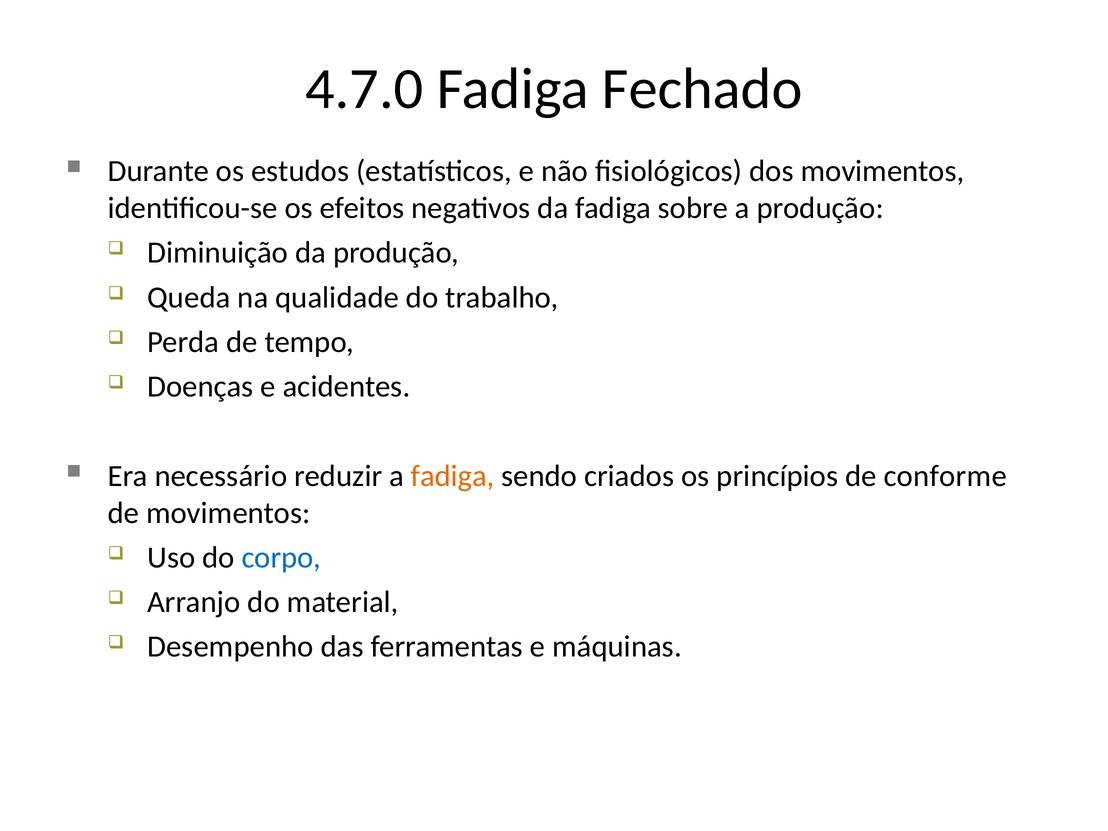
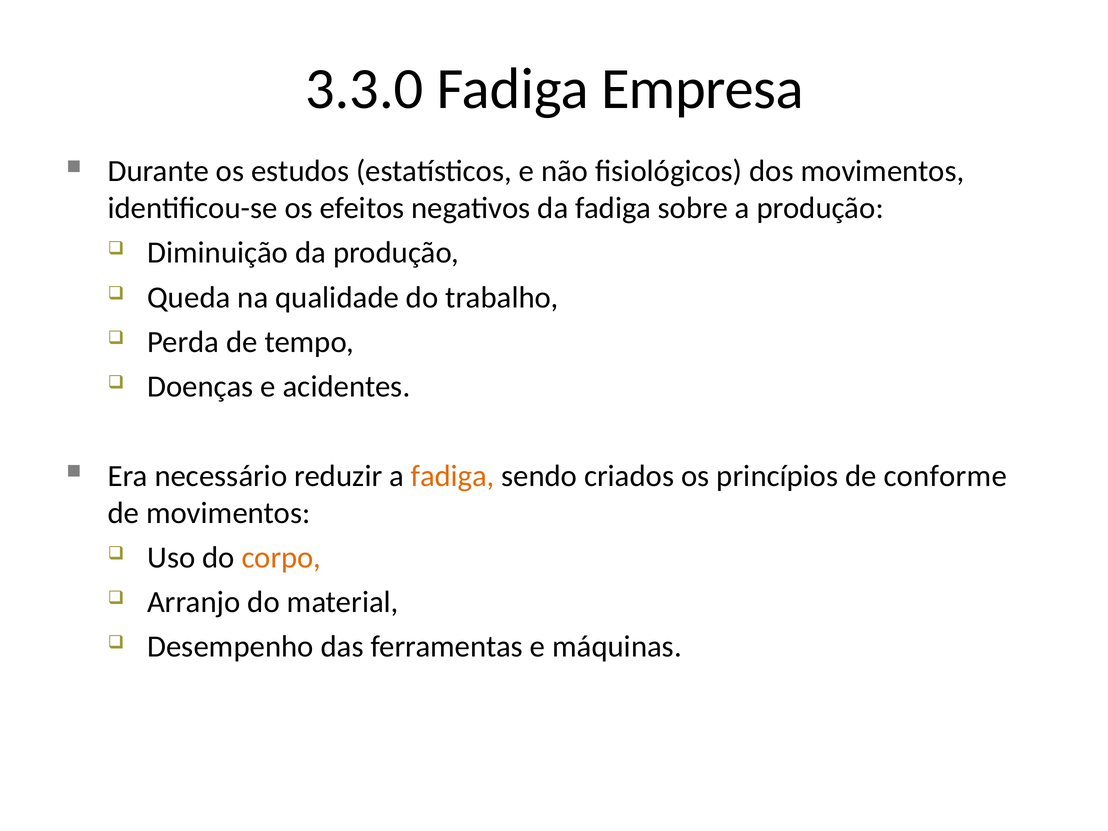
4.7.0: 4.7.0 -> 3.3.0 (364, 89)
Fechado: Fechado -> Empresa (702, 89)
corpo colour: blue -> orange (281, 557)
